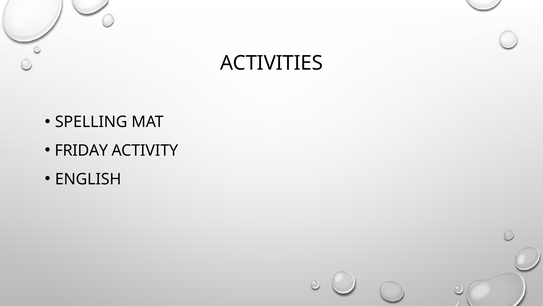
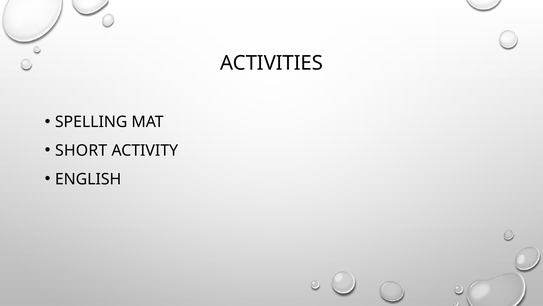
FRIDAY: FRIDAY -> SHORT (81, 150)
